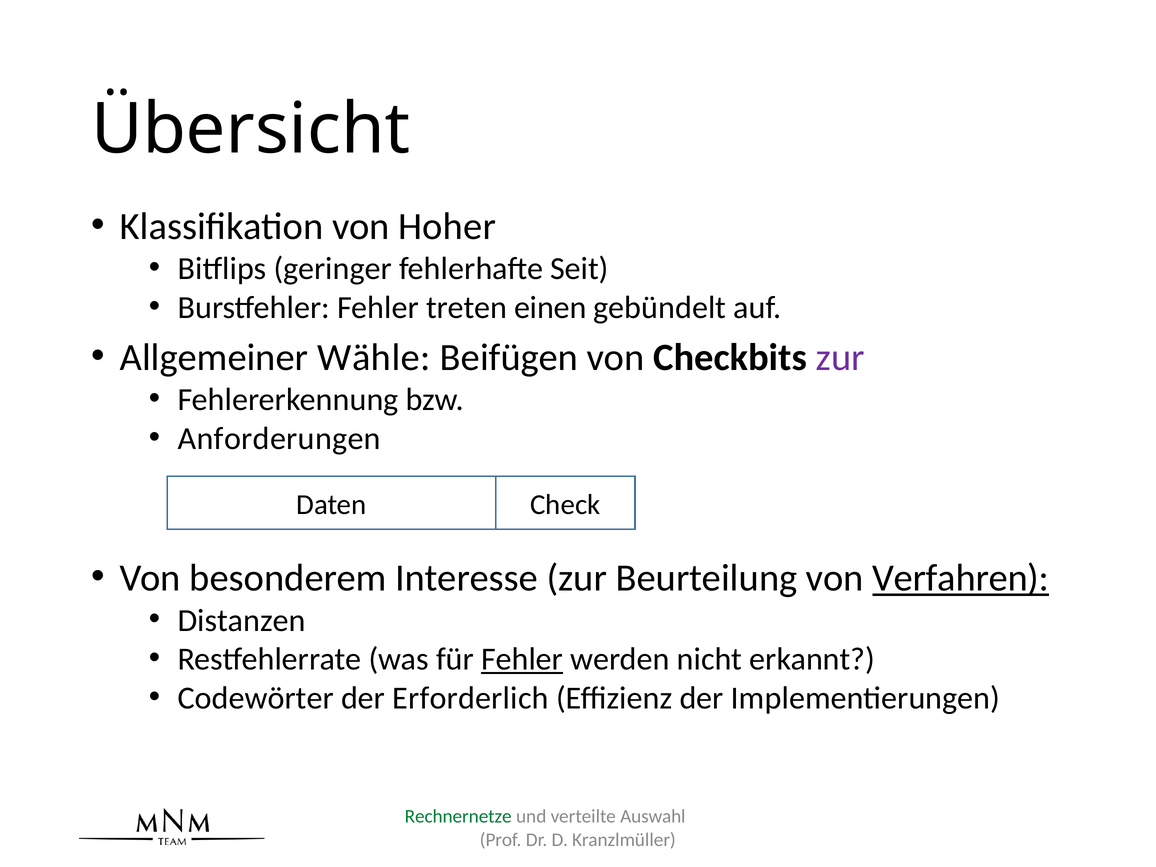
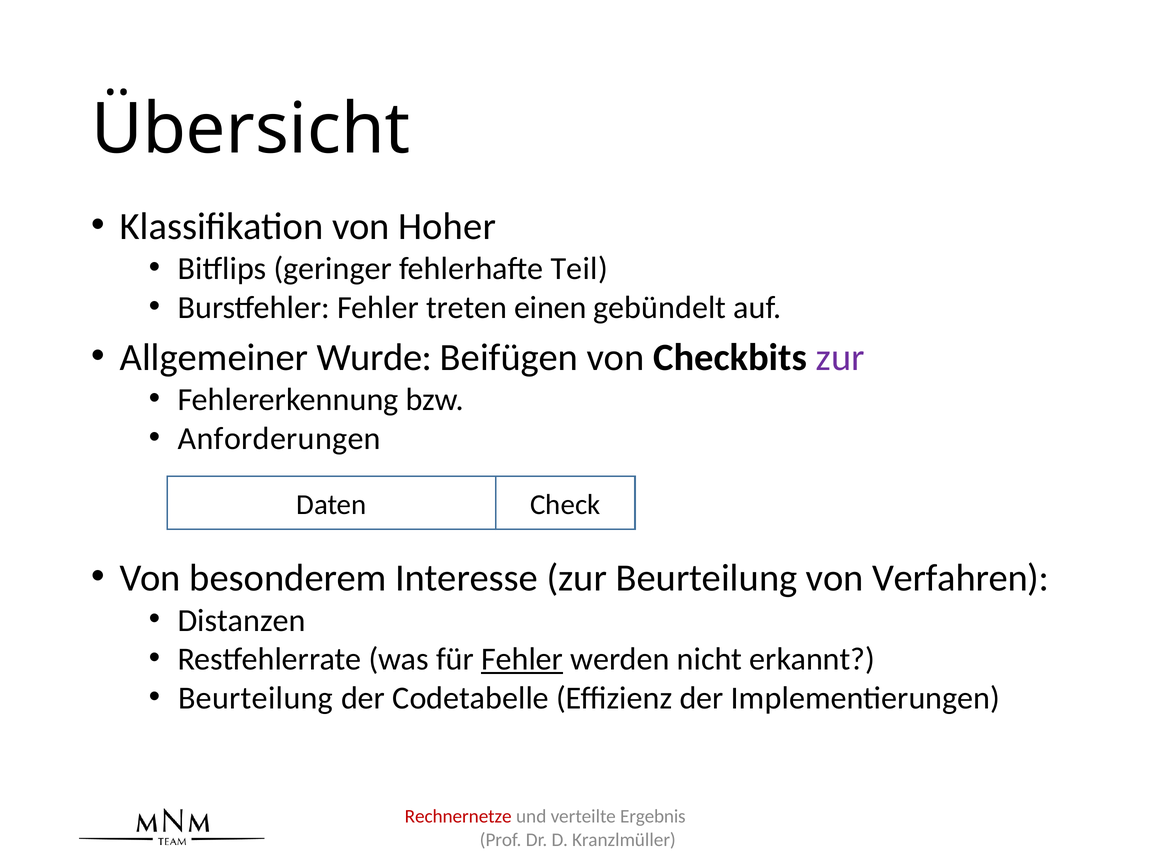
Seit: Seit -> Teil (579, 269)
Wähle: Wähle -> Wurde (374, 357)
Verfahren underline: present -> none (961, 578)
Codewörter: Codewörter -> Beurteilung (256, 698)
Erforderlich: Erforderlich -> Codetabelle (471, 698)
Rechnernetze colour: green -> red (458, 817)
Auswahl: Auswahl -> Ergebnis (653, 817)
